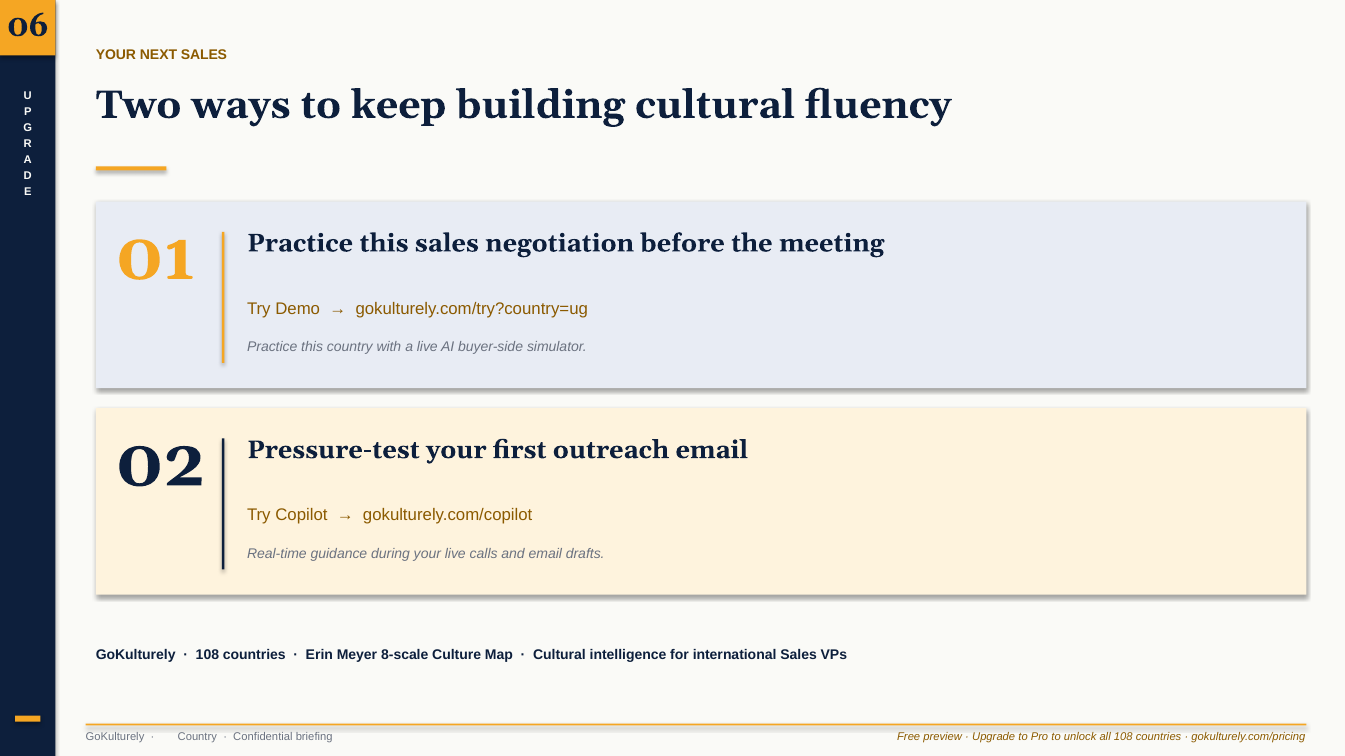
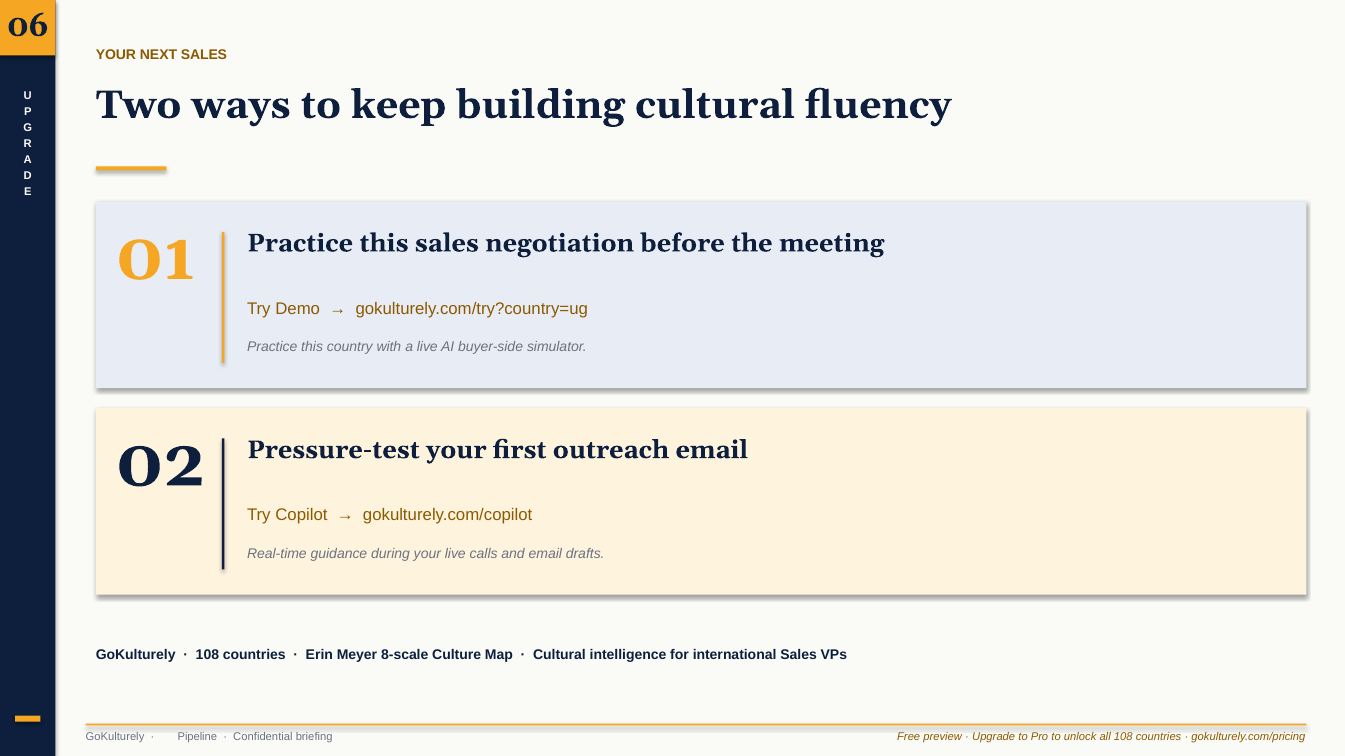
Country: Country -> Pipeline (197, 738)
